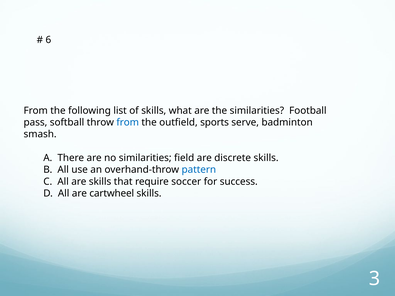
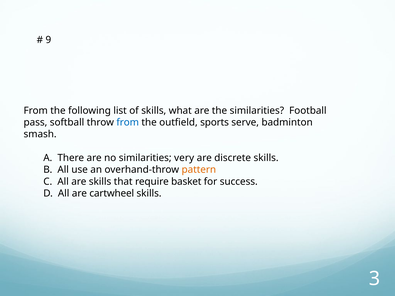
6: 6 -> 9 (48, 40)
field: field -> very (184, 158)
pattern colour: blue -> orange (199, 170)
soccer: soccer -> basket (186, 182)
